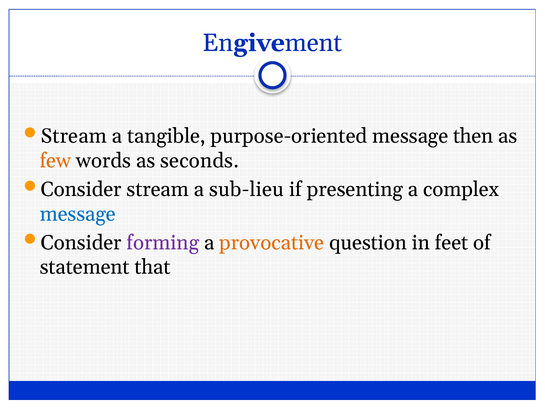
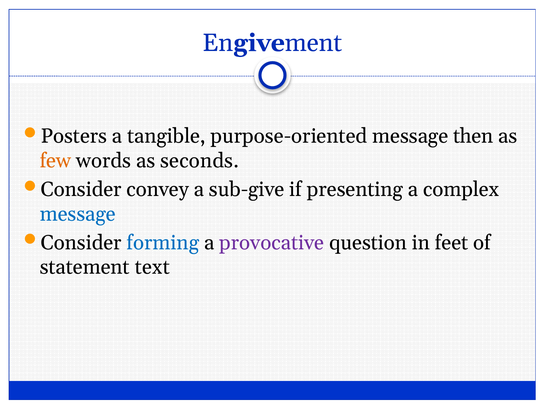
Stream: Stream -> Posters (74, 136)
Consider stream: stream -> convey (158, 189)
sub-lieu: sub-lieu -> sub-give (247, 189)
forming colour: purple -> blue (163, 242)
provocative colour: orange -> purple (272, 242)
that: that -> text (152, 267)
